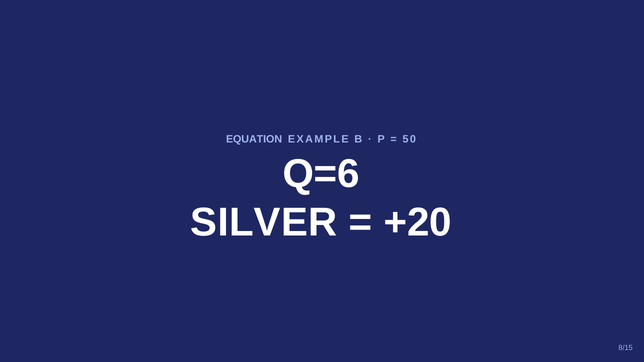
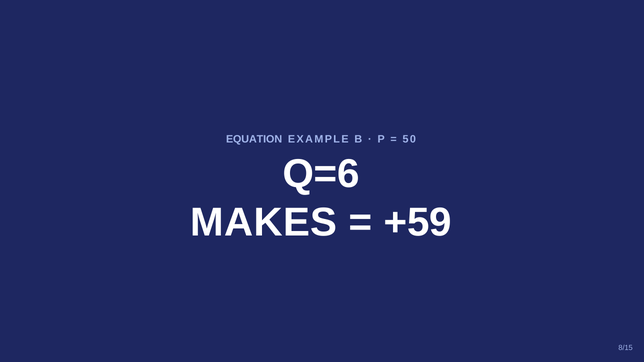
SILVER: SILVER -> MAKES (264, 223)
+20: +20 -> +59 (418, 223)
